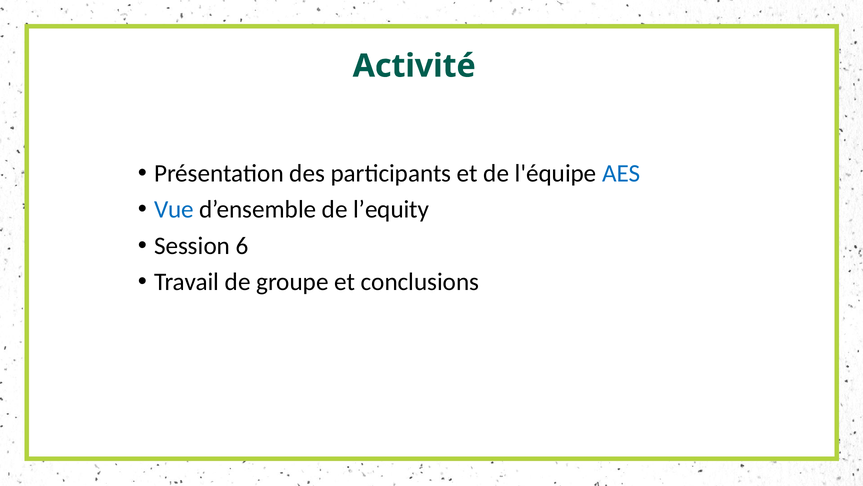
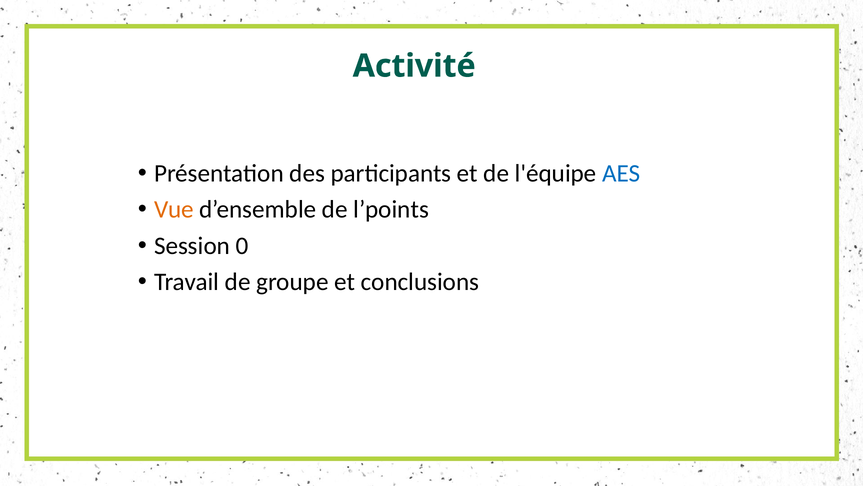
Vue colour: blue -> orange (174, 209)
l’equity: l’equity -> l’points (391, 209)
6: 6 -> 0 (242, 246)
